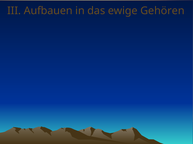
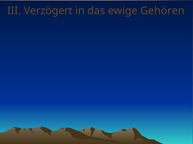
Aufbauen: Aufbauen -> Verzögert (48, 11)
